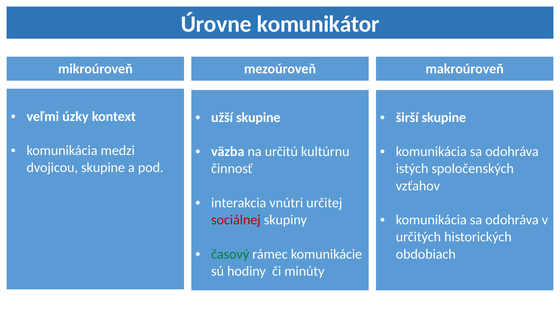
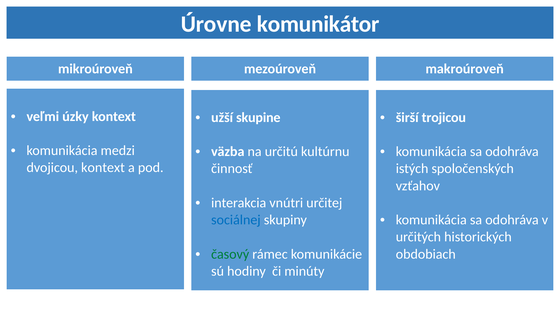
širší skupine: skupine -> trojicou (444, 117)
dvojicou skupine: skupine -> kontext (103, 168)
sociálnej colour: red -> blue (236, 220)
